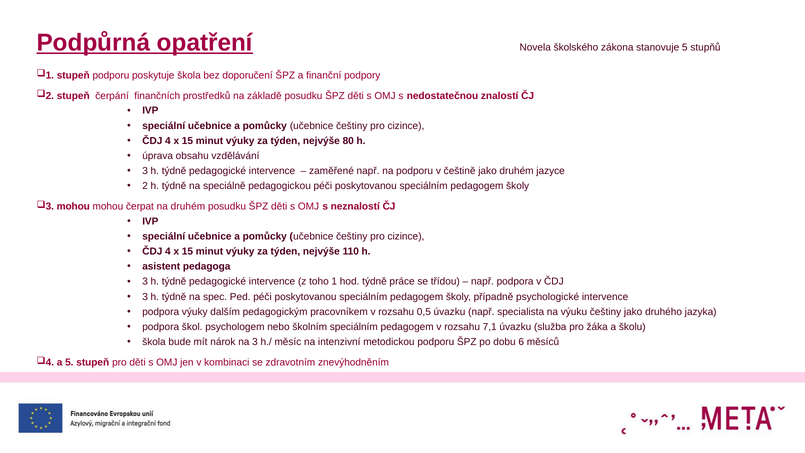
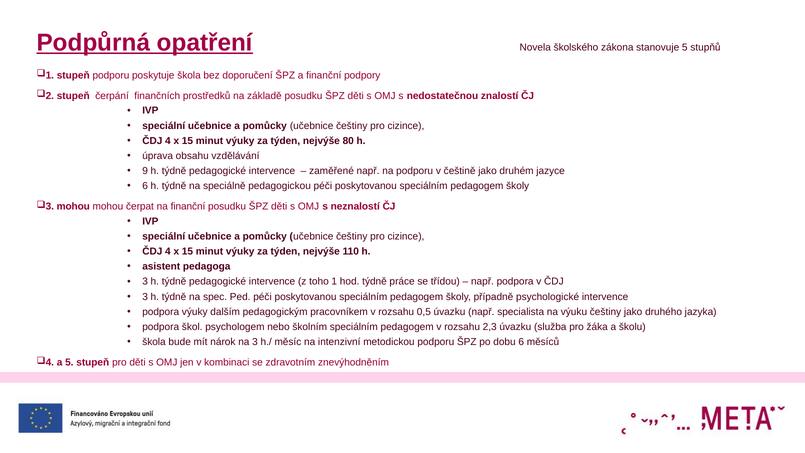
3: 3 -> 9 (145, 171)
2: 2 -> 6 (145, 186)
na druhém: druhém -> finanční (188, 206)
7,1: 7,1 -> 2,3 (490, 327)
